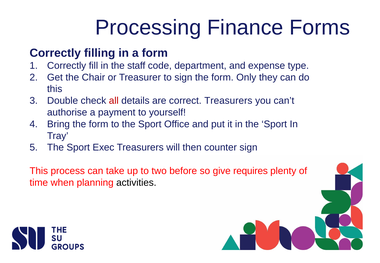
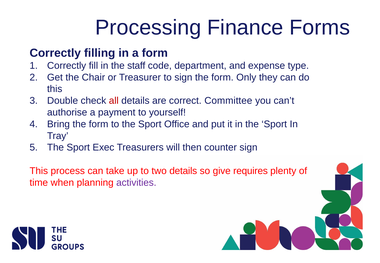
correct Treasurers: Treasurers -> Committee (228, 101)
two before: before -> details (183, 171)
activities colour: black -> purple (136, 183)
